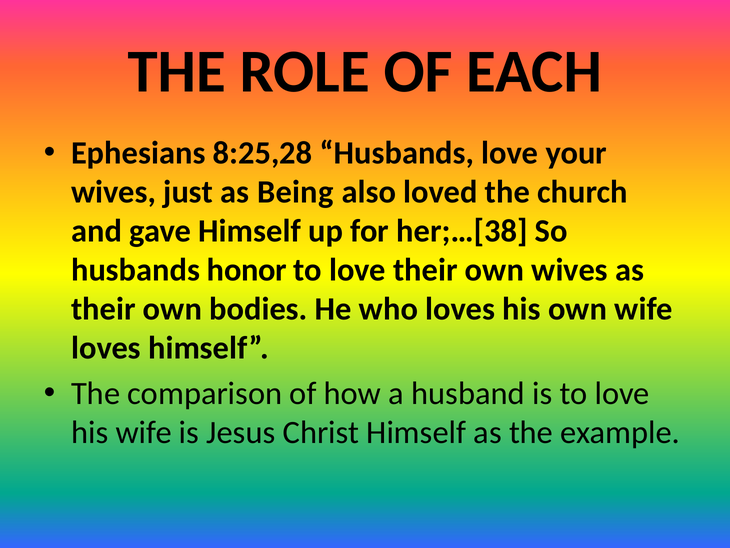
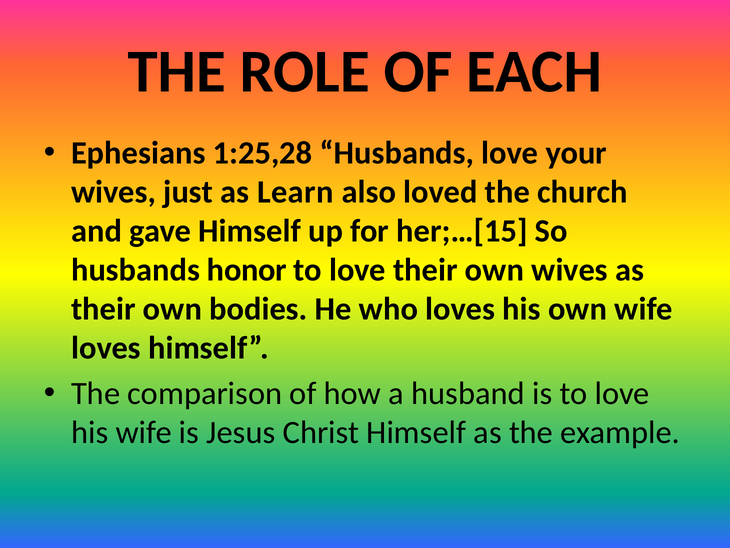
8:25,28: 8:25,28 -> 1:25,28 (263, 153)
Being: Being -> Learn (295, 192)
her;…[38: her;…[38 -> her;…[15 (462, 231)
